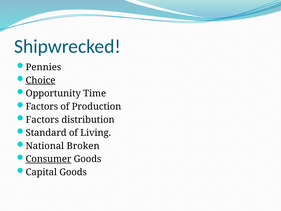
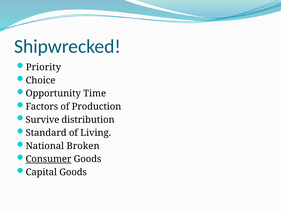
Pennies: Pennies -> Priority (43, 67)
Choice underline: present -> none (41, 80)
Factors: Factors -> Survive (42, 120)
